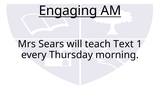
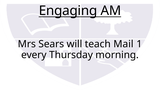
Text: Text -> Mail (124, 44)
